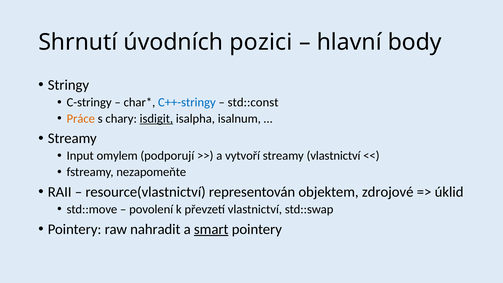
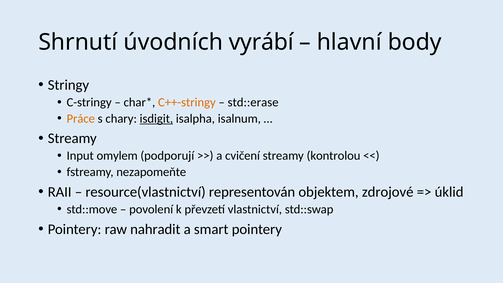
pozici: pozici -> vyrábí (261, 42)
C++-stringy colour: blue -> orange (187, 102)
std::const: std::const -> std::erase (253, 102)
vytvoří: vytvoří -> cvičení (243, 156)
streamy vlastnictví: vlastnictví -> kontrolou (334, 156)
smart underline: present -> none (211, 229)
